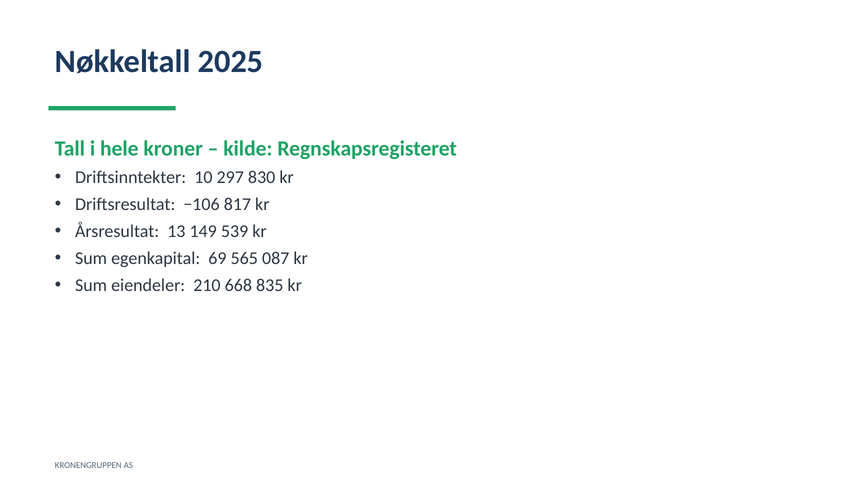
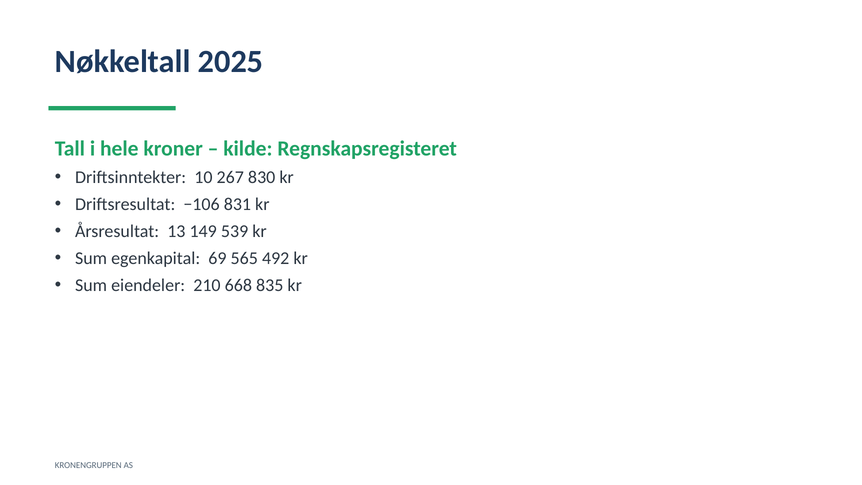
297: 297 -> 267 (230, 177)
817: 817 -> 831 (237, 204)
087: 087 -> 492 (276, 258)
